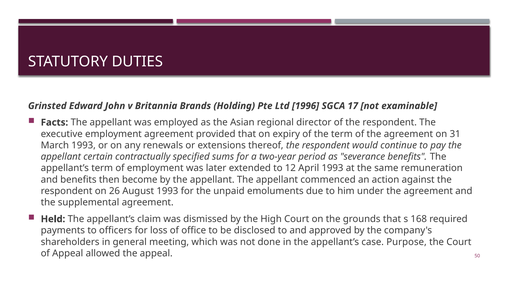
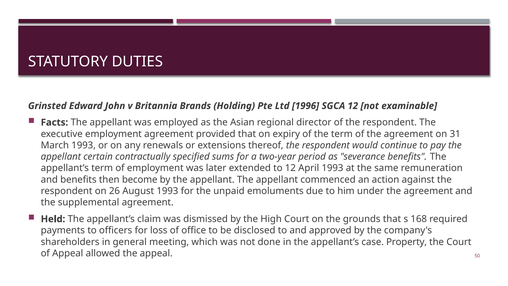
SGCA 17: 17 -> 12 (353, 106)
Purpose: Purpose -> Property (407, 242)
